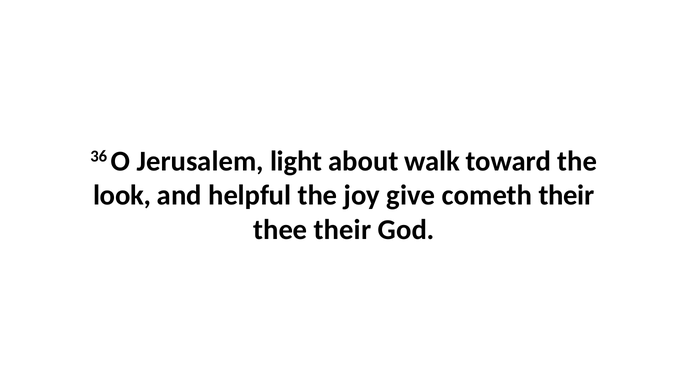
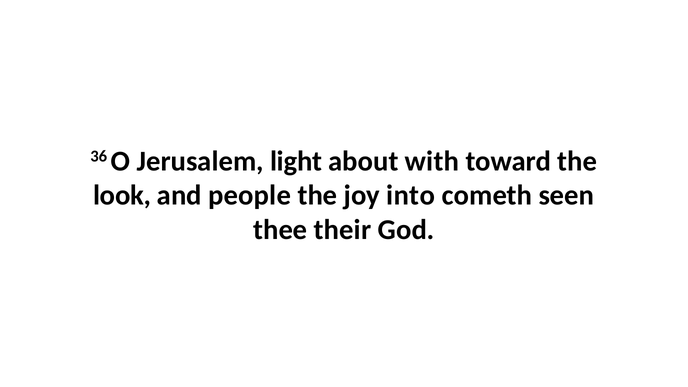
walk: walk -> with (432, 161)
helpful: helpful -> people (250, 195)
give: give -> into (411, 195)
cometh their: their -> seen (566, 195)
